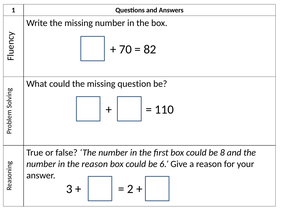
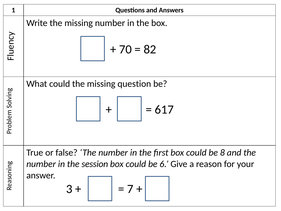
110: 110 -> 617 (164, 109)
the reason: reason -> session (95, 164)
2: 2 -> 7 (130, 189)
